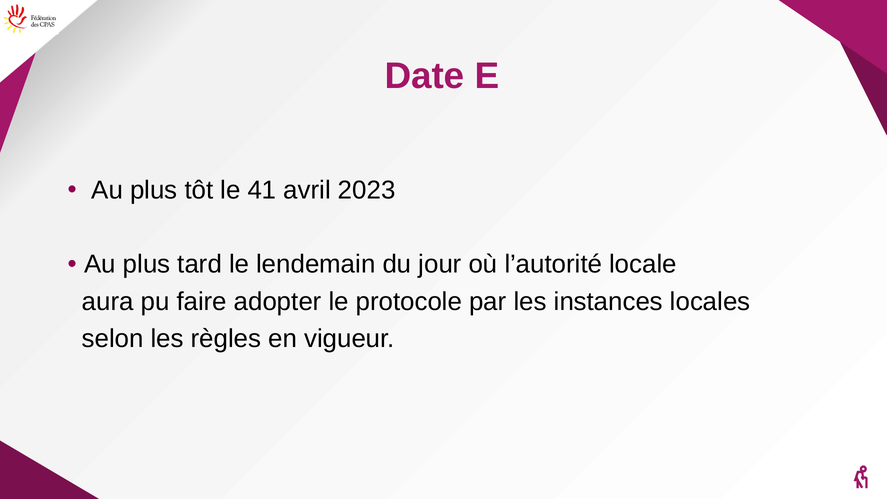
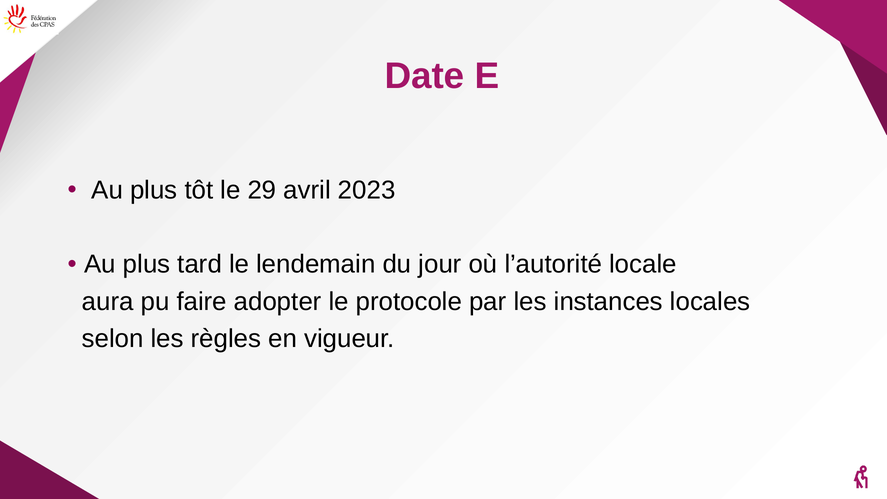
41: 41 -> 29 (262, 190)
